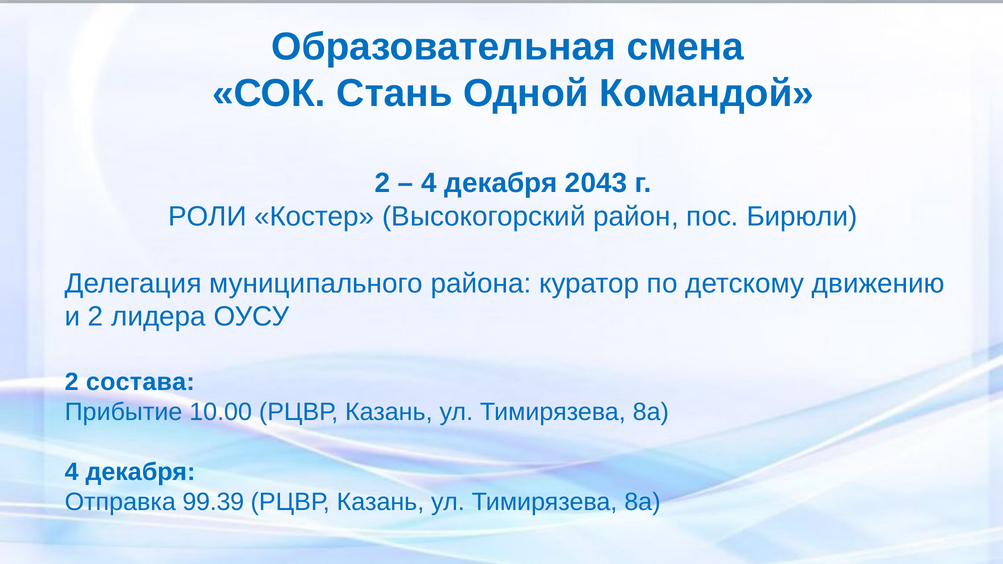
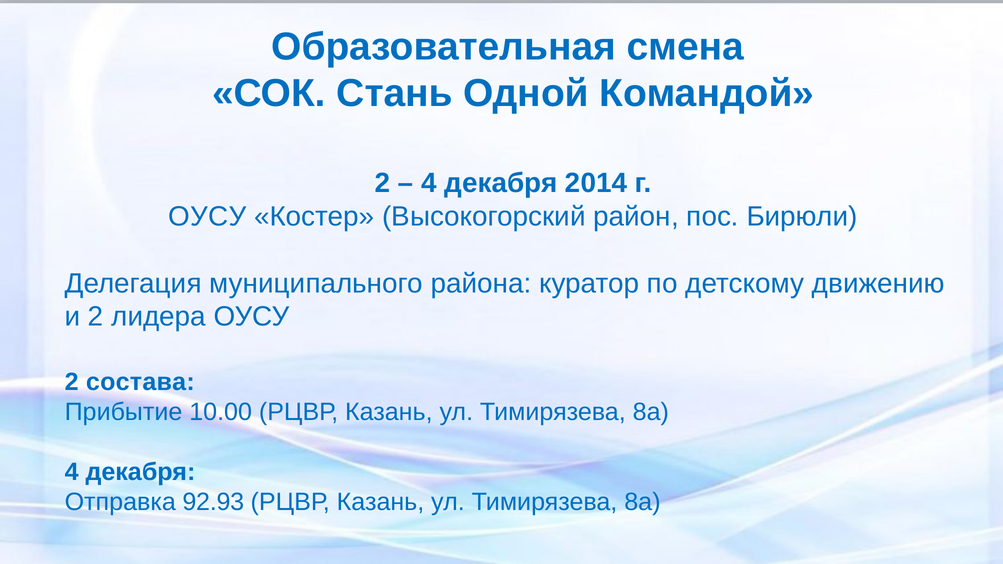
2043: 2043 -> 2014 (596, 183)
РОЛИ: РОЛИ -> ОУСУ (207, 217)
99.39: 99.39 -> 92.93 (213, 502)
